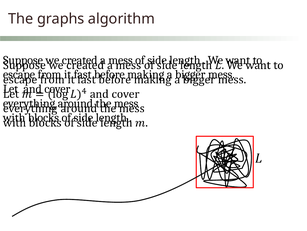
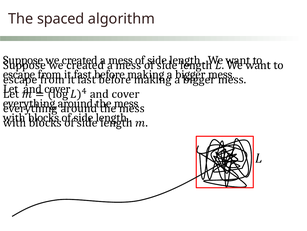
graphs: graphs -> spaced (61, 19)
